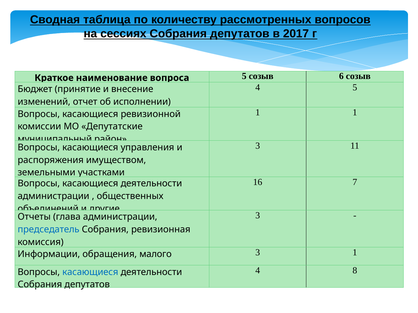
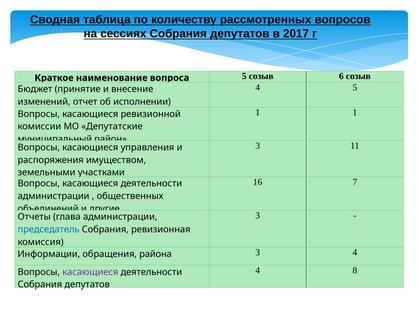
малого: малого -> района (156, 254)
3 1: 1 -> 4 (355, 253)
касающиеся colour: blue -> purple (90, 272)
